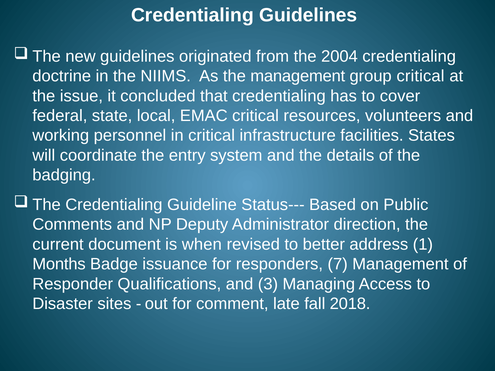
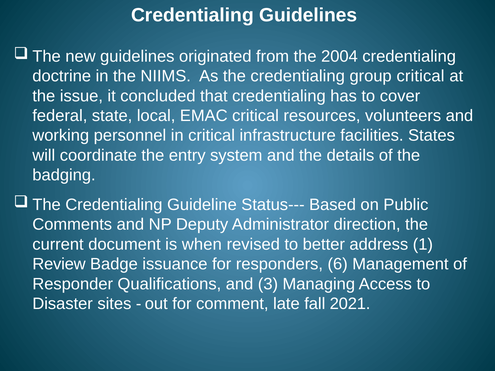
the management: management -> credentialing (298, 76)
Months: Months -> Review (59, 264)
7: 7 -> 6 (338, 264)
2018: 2018 -> 2021 (350, 304)
